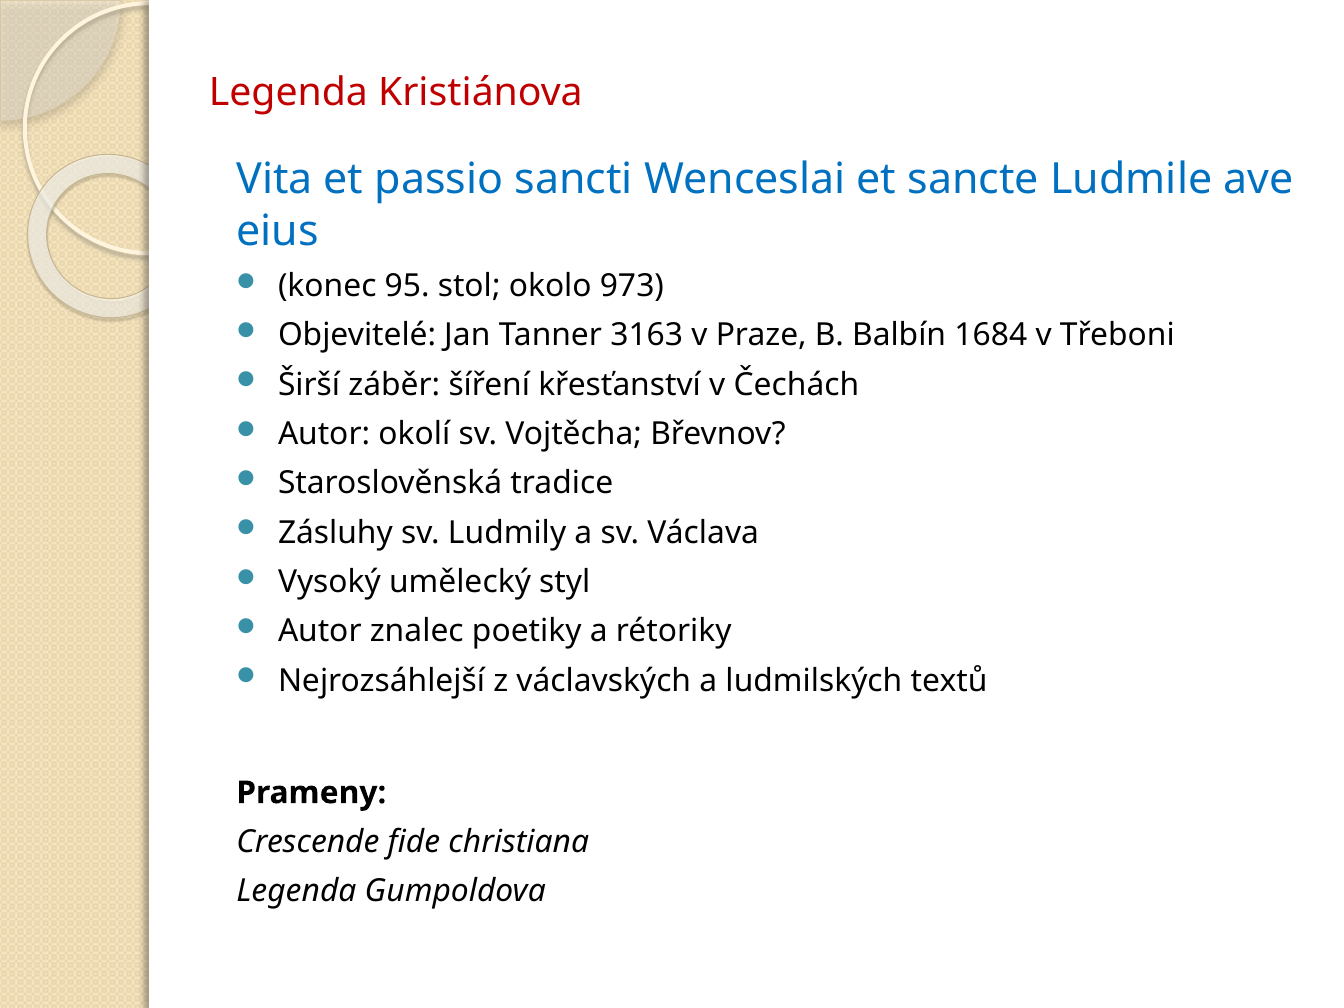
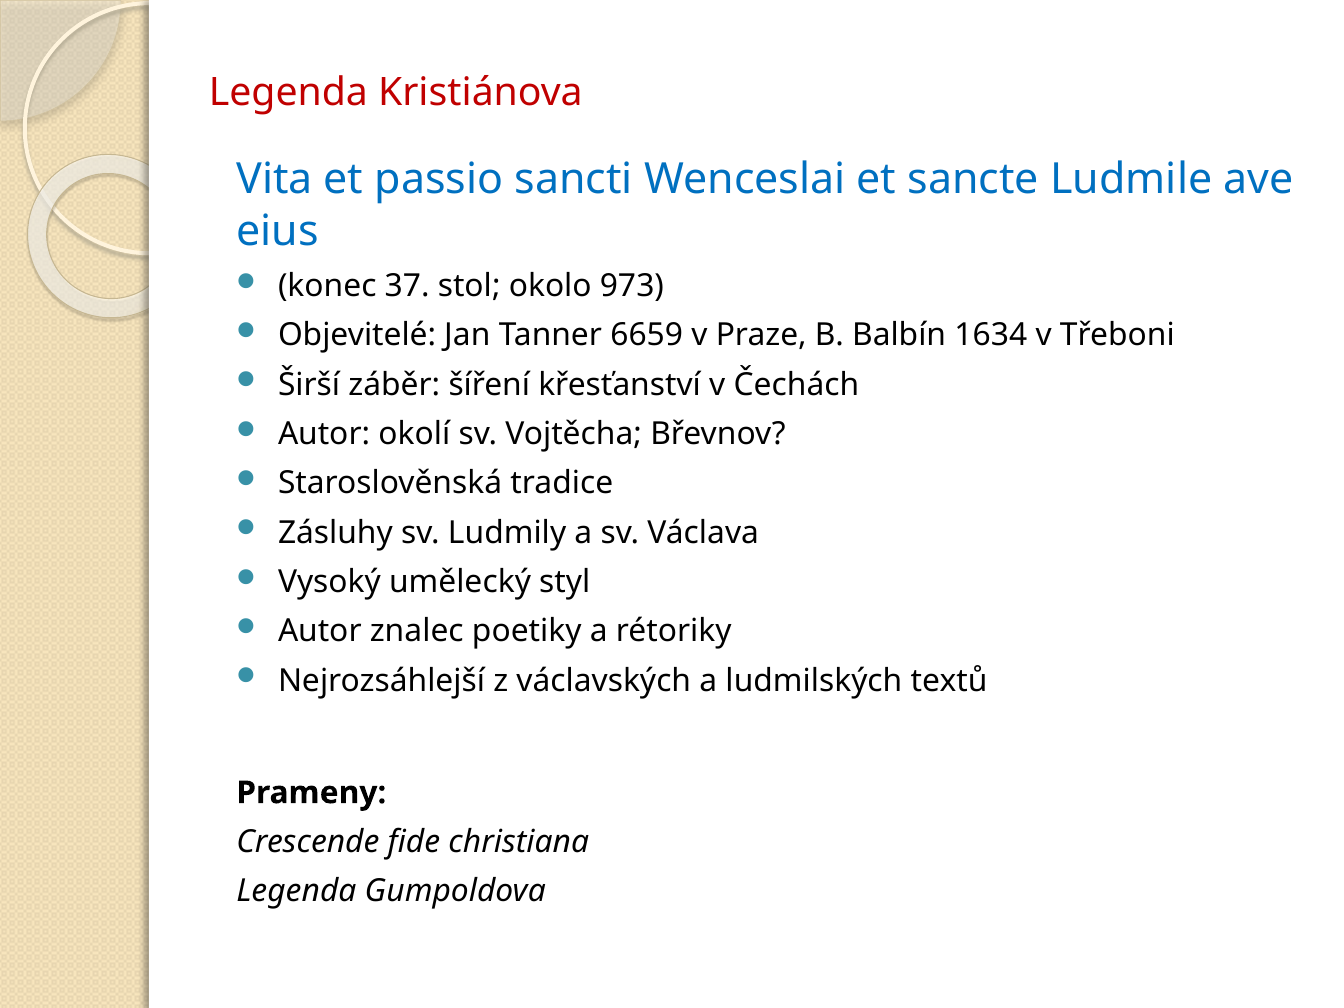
95: 95 -> 37 (407, 286)
3163: 3163 -> 6659 (647, 336)
1684: 1684 -> 1634 (991, 336)
